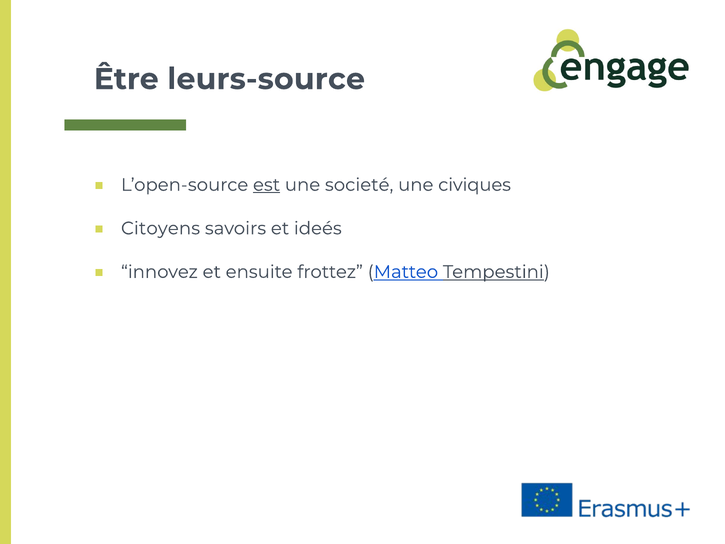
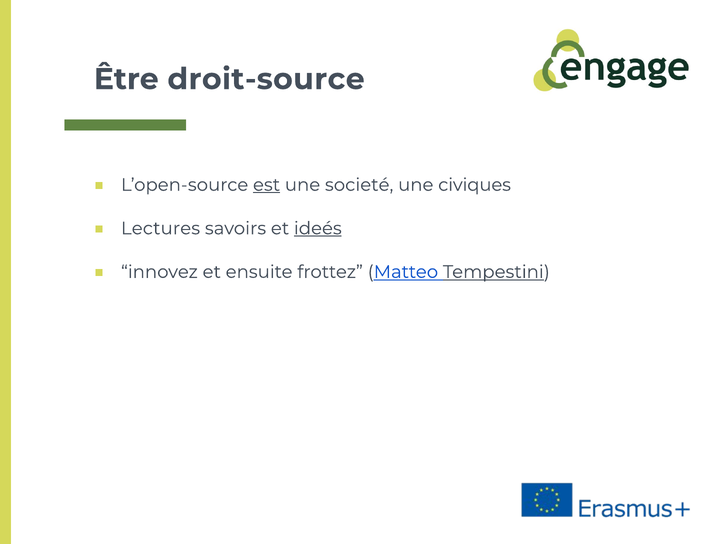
leurs-source: leurs-source -> droit-source (266, 79)
Citoyens: Citoyens -> Lectures (161, 228)
ideés underline: none -> present (318, 228)
